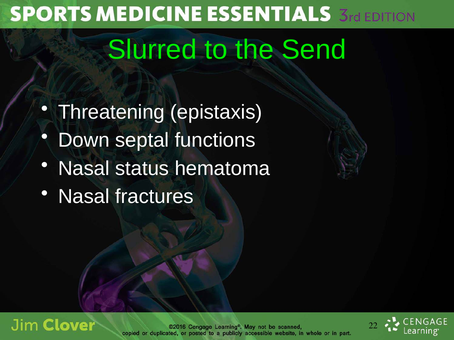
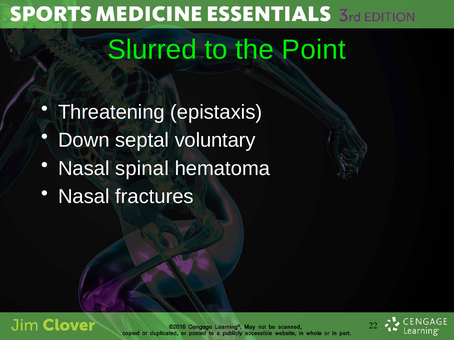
Send: Send -> Point (314, 50)
functions: functions -> voluntary (215, 140)
status: status -> spinal (142, 169)
